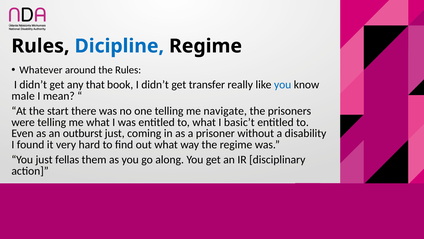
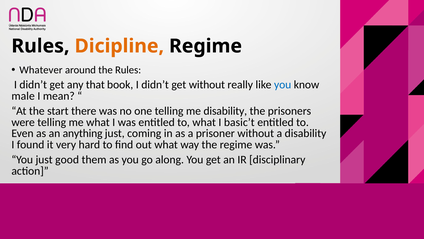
Dicipline colour: blue -> orange (119, 46)
get transfer: transfer -> without (207, 85)
me navigate: navigate -> disability (225, 111)
outburst: outburst -> anything (83, 133)
fellas: fellas -> good (67, 159)
